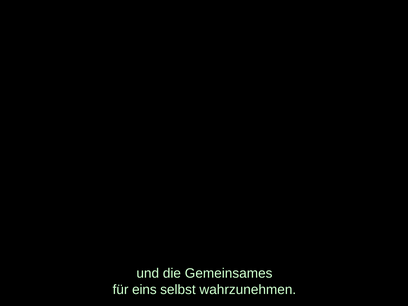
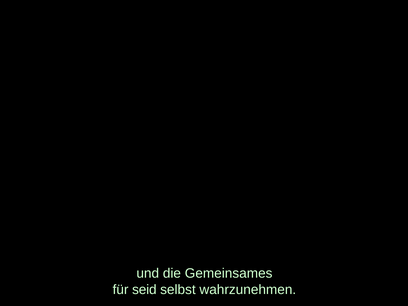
eins: eins -> seid (144, 290)
